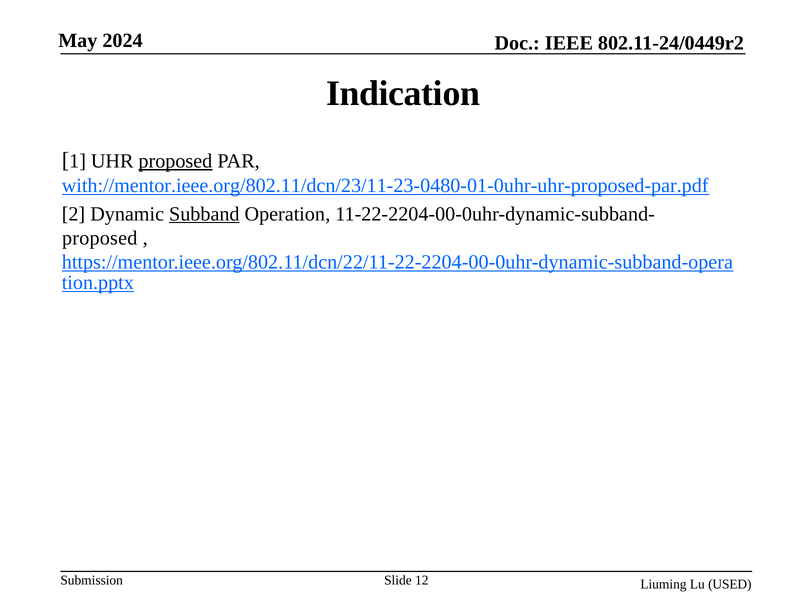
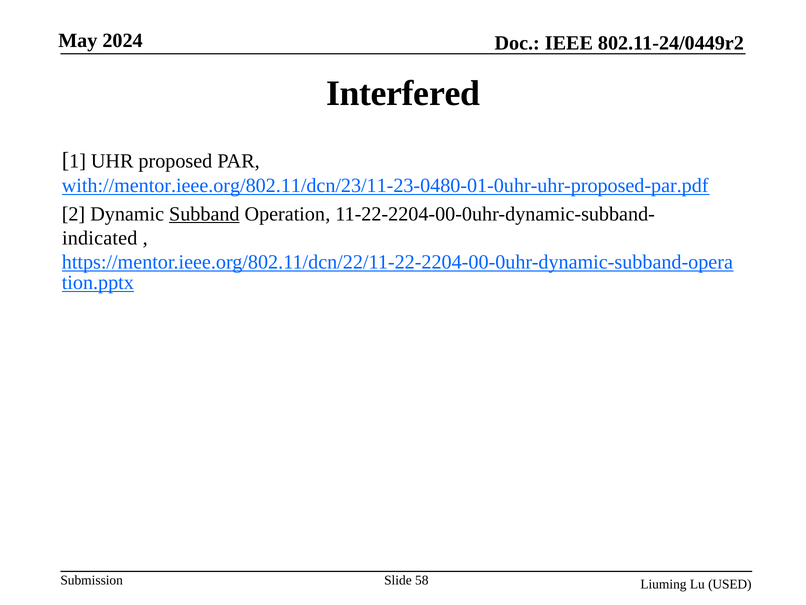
Indication: Indication -> Interfered (403, 93)
proposed underline: present -> none (175, 161)
proposed: proposed -> indicated (100, 238)
12: 12 -> 58 (422, 580)
